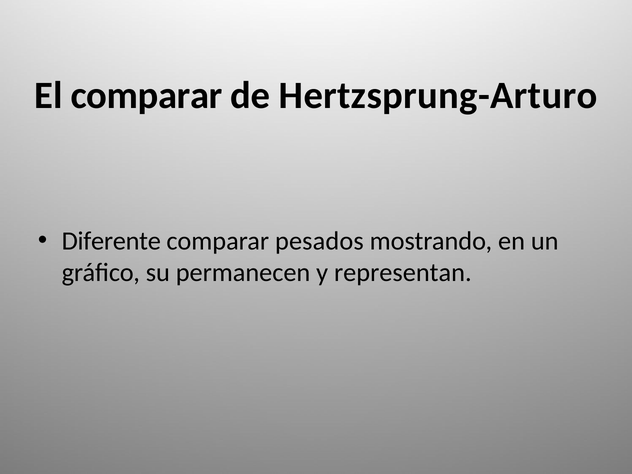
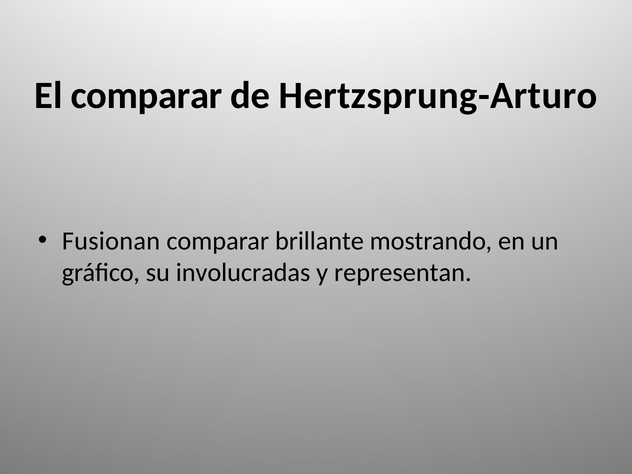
Diferente: Diferente -> Fusionan (111, 241)
pesados: pesados -> brillante (319, 241)
permanecen: permanecen -> involucradas (243, 273)
